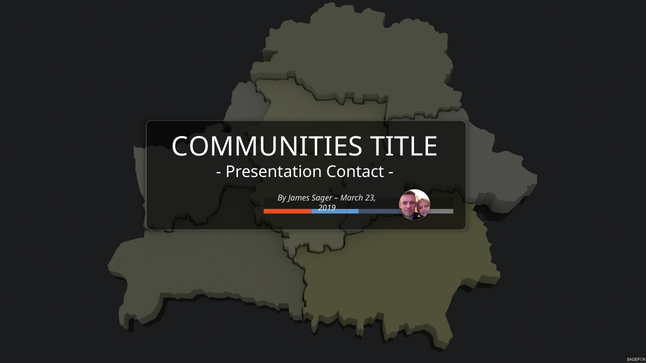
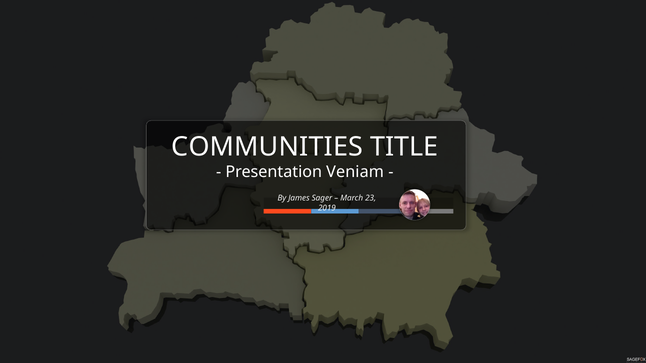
Contact: Contact -> Veniam (355, 172)
